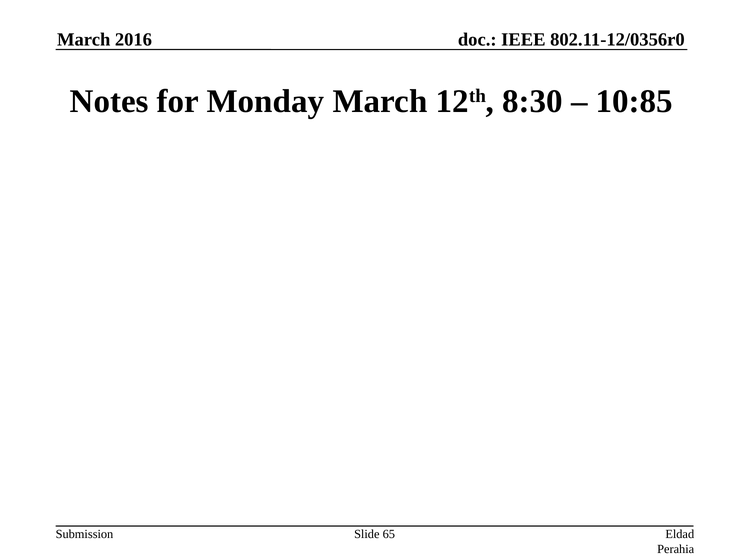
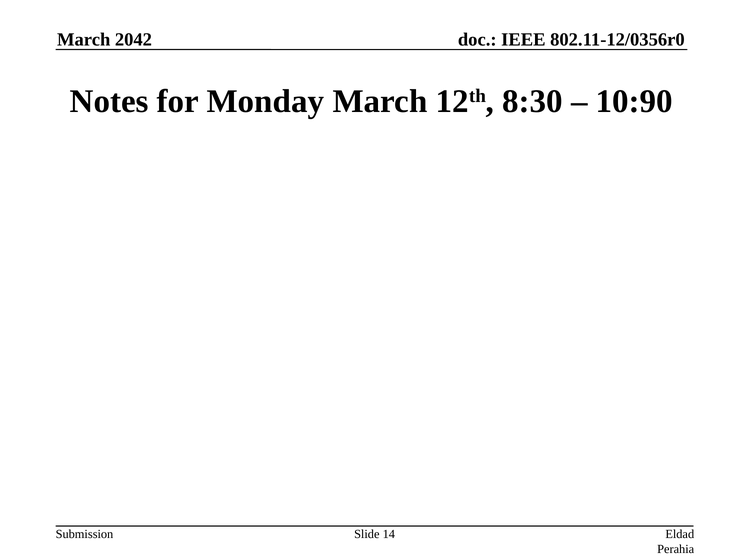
2016: 2016 -> 2042 (133, 40)
10:85: 10:85 -> 10:90 (634, 101)
65: 65 -> 14 (389, 534)
